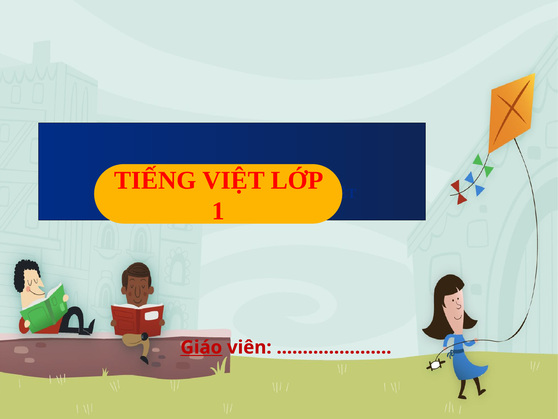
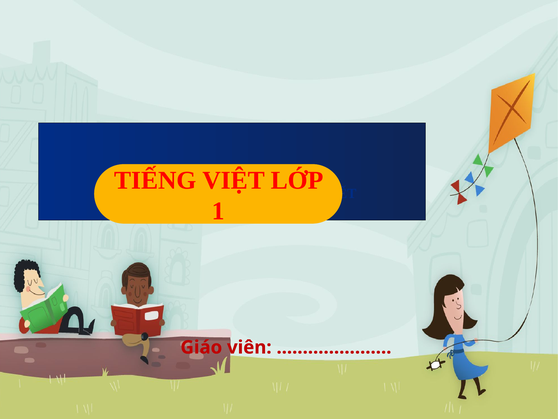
Giáo underline: present -> none (201, 347)
